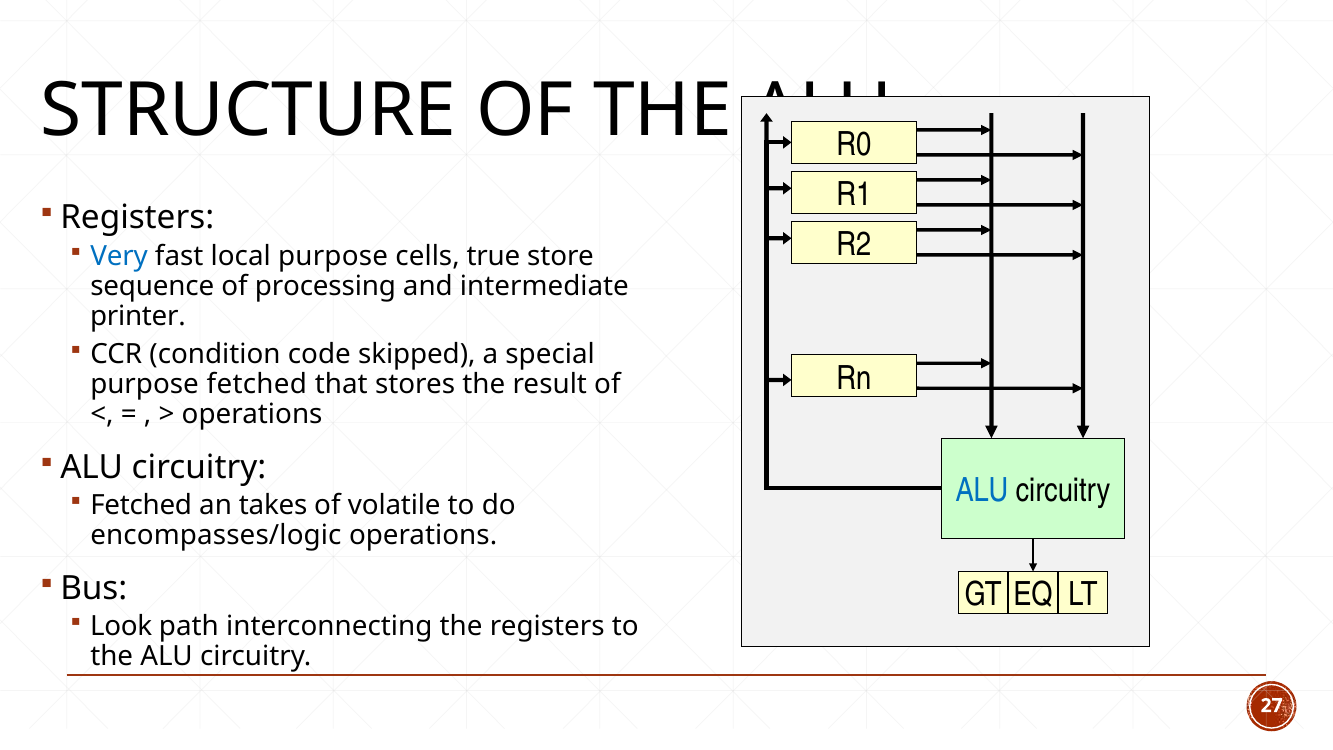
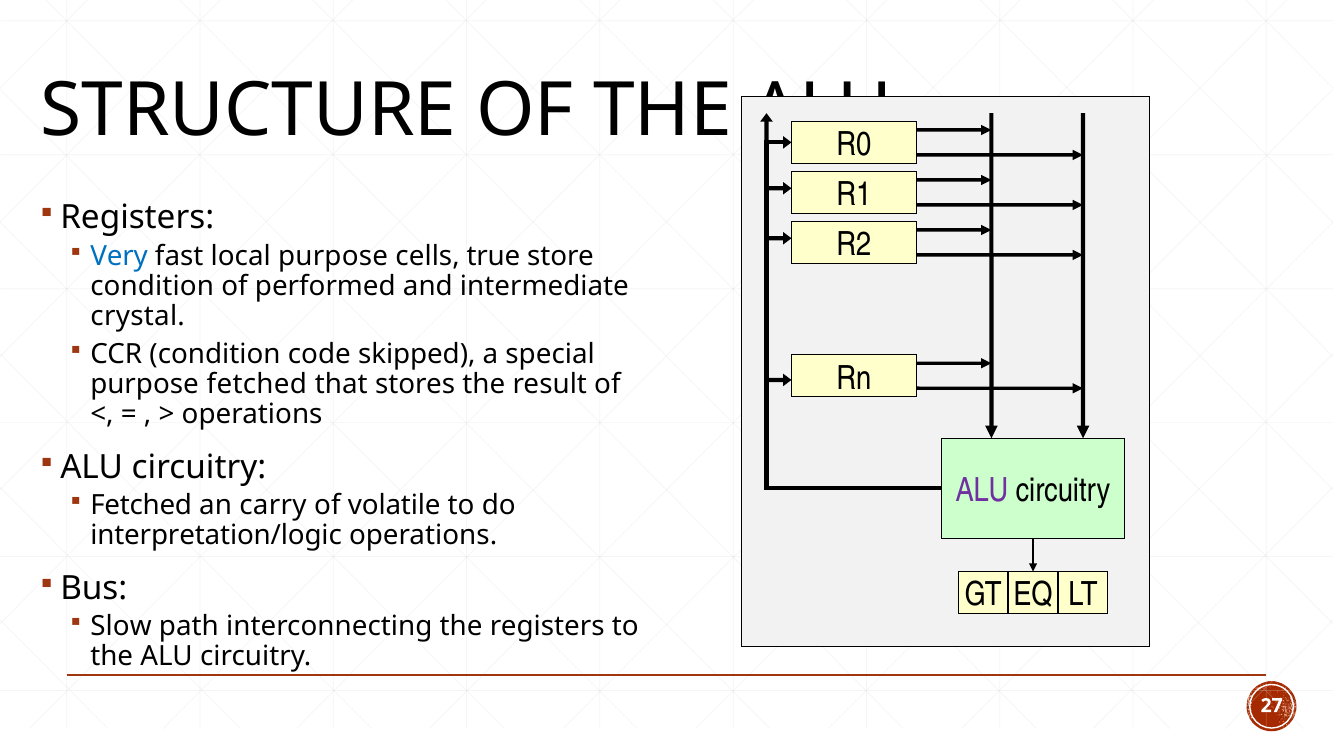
sequence: sequence -> condition (152, 286)
processing: processing -> performed (325, 286)
printer: printer -> crystal (138, 316)
ALU colour: blue -> purple (982, 490)
takes: takes -> carry (273, 506)
encompasses/logic: encompasses/logic -> interpretation/logic (216, 536)
Look: Look -> Slow (121, 627)
